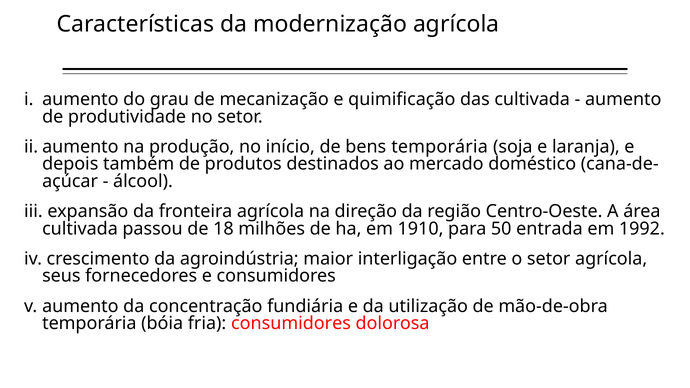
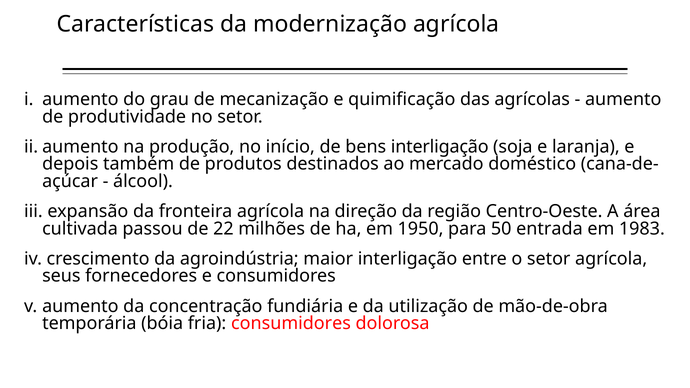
das cultivada: cultivada -> agrícolas (532, 99)
bens temporária: temporária -> interligação (440, 147)
18: 18 -> 22 (223, 229)
1910: 1910 -> 1950 (421, 229)
1992: 1992 -> 1983 (642, 229)
